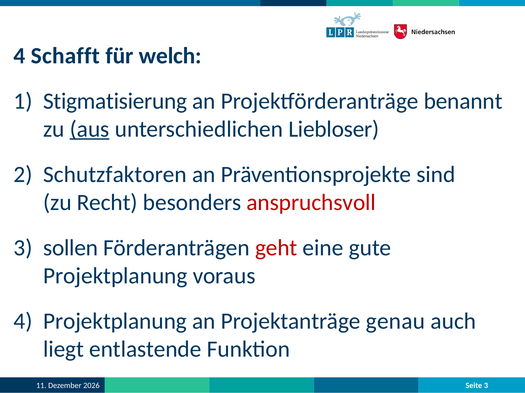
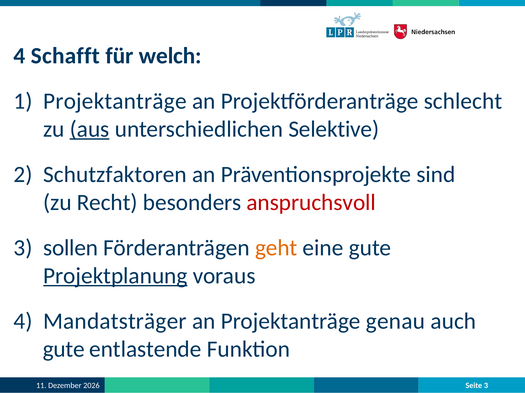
Stigmatisierung: Stigmatisierung -> Projektanträge (115, 101)
benannt: benannt -> schlecht (463, 101)
Liebloser: Liebloser -> Selektive (334, 129)
geht colour: red -> orange (276, 248)
Projektplanung underline: none -> present (115, 276)
4 Projektplanung: Projektplanung -> Mandatsträger (115, 322)
liegt: liegt -> gute (64, 350)
